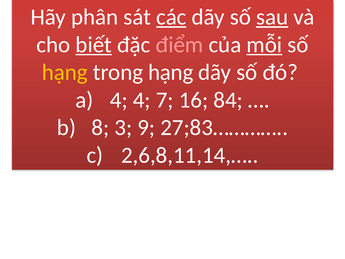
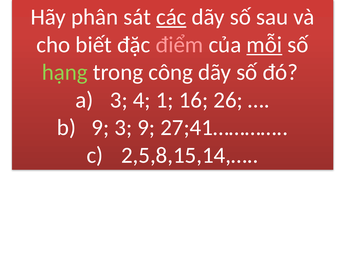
sau underline: present -> none (272, 17)
biết underline: present -> none (94, 45)
hạng colour: yellow -> light green (65, 72)
trong hạng: hạng -> công (171, 72)
4: 4 -> 3 (119, 100)
7: 7 -> 1 (165, 100)
84: 84 -> 26 (228, 100)
8: 8 -> 9 (100, 127)
27;83…………: 27;83………… -> 27;41………… (224, 127)
2,6,8,11,14,…: 2,6,8,11,14,… -> 2,5,8,15,14,… (190, 155)
